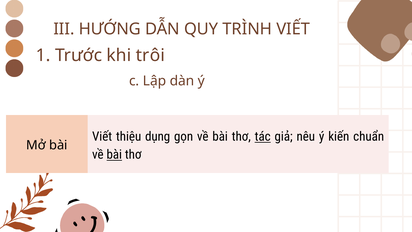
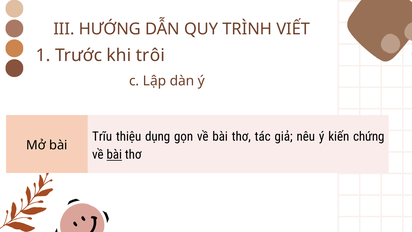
Viết: Viết -> Trĩu (102, 137)
tác underline: present -> none (263, 137)
chuẩn: chuẩn -> chứng (369, 137)
